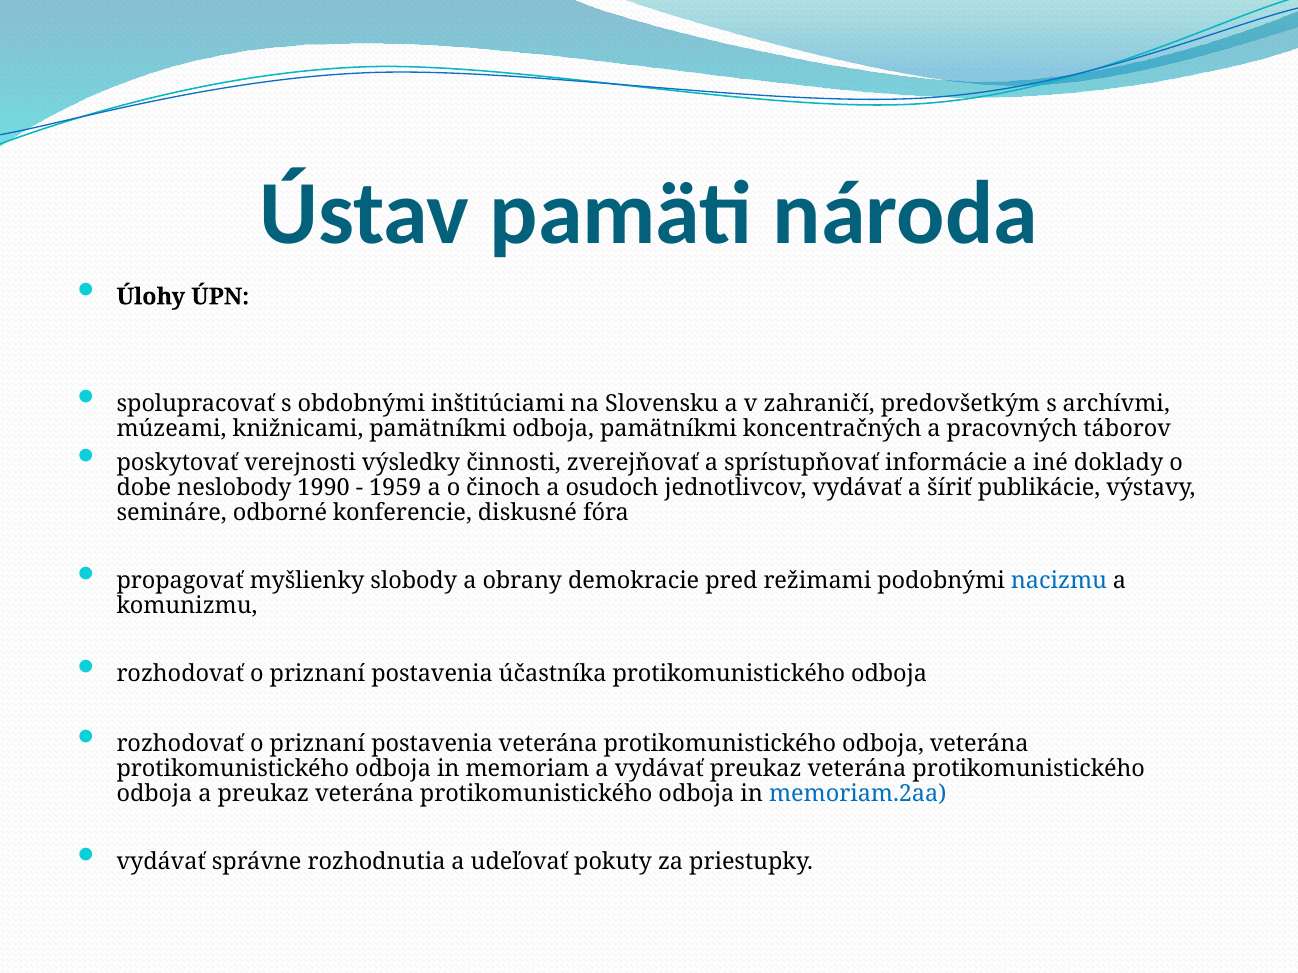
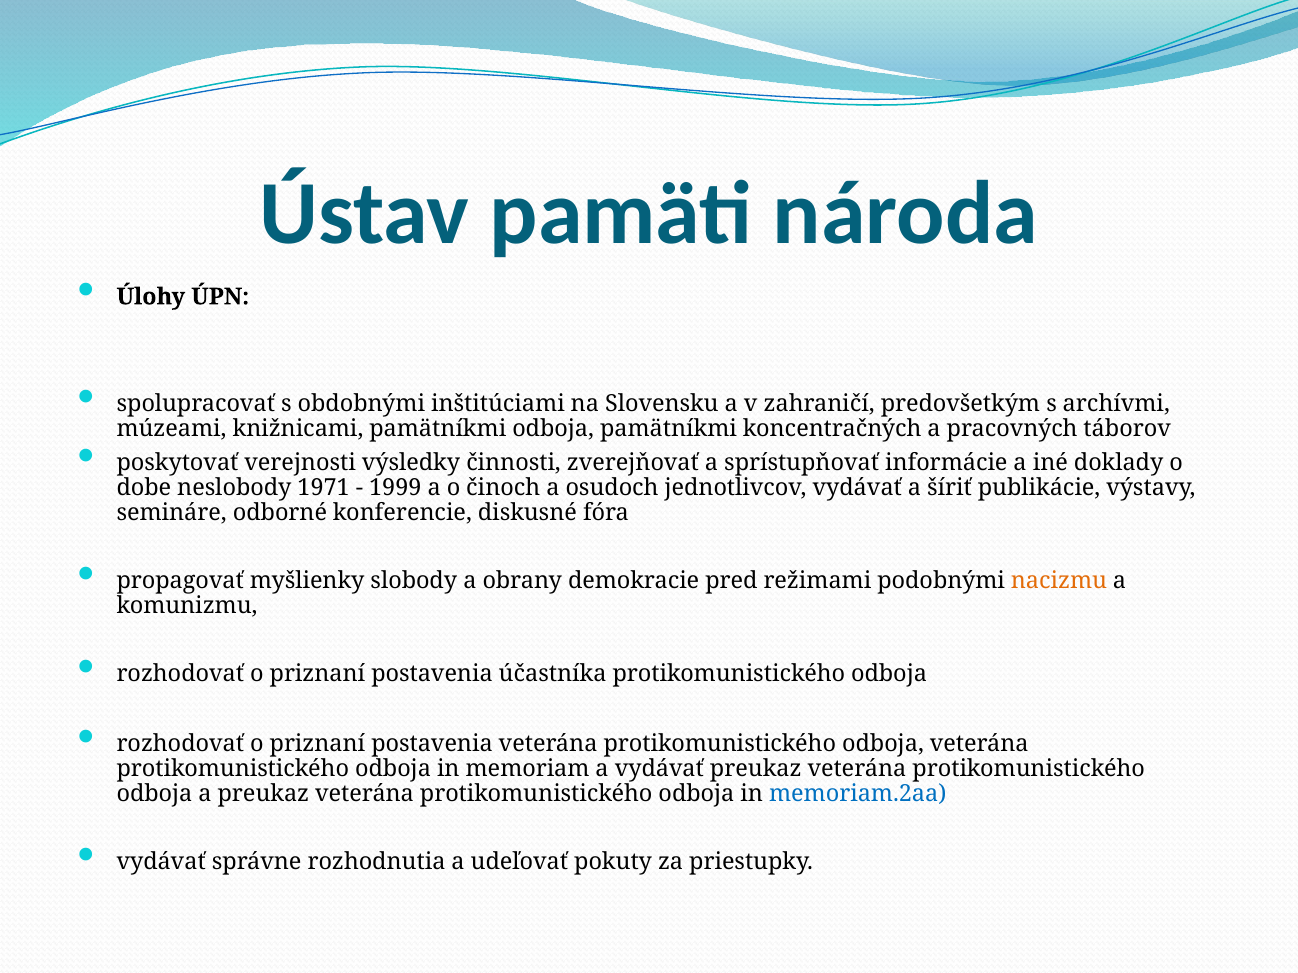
1990: 1990 -> 1971 (324, 488)
1959: 1959 -> 1999 (395, 488)
nacizmu colour: blue -> orange (1059, 581)
